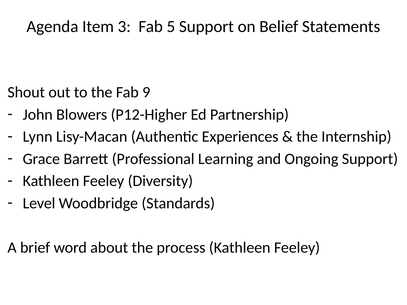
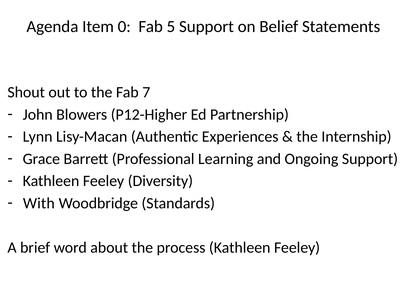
3: 3 -> 0 (124, 27)
9: 9 -> 7 (146, 92)
Level: Level -> With (39, 203)
